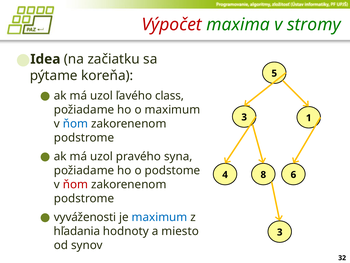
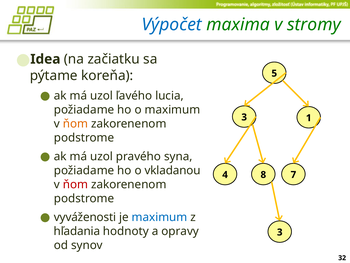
Výpočet colour: red -> blue (172, 24)
class: class -> lucia (170, 95)
ňom colour: blue -> orange (75, 123)
podstome: podstome -> vkladanou (173, 170)
6: 6 -> 7 (293, 174)
miesto: miesto -> opravy (180, 231)
